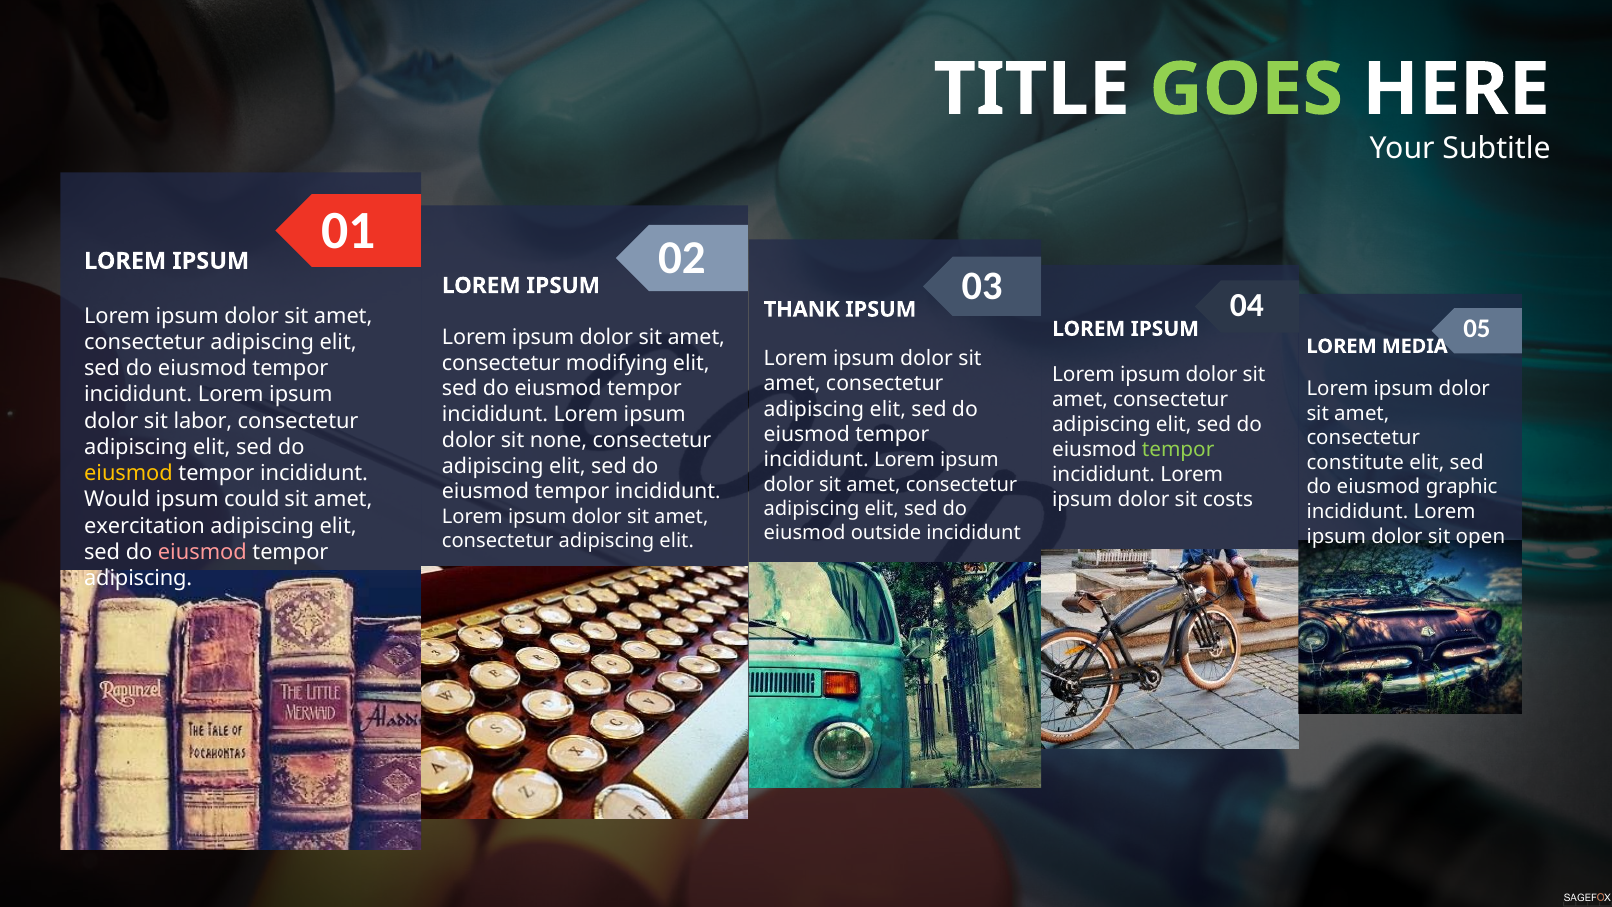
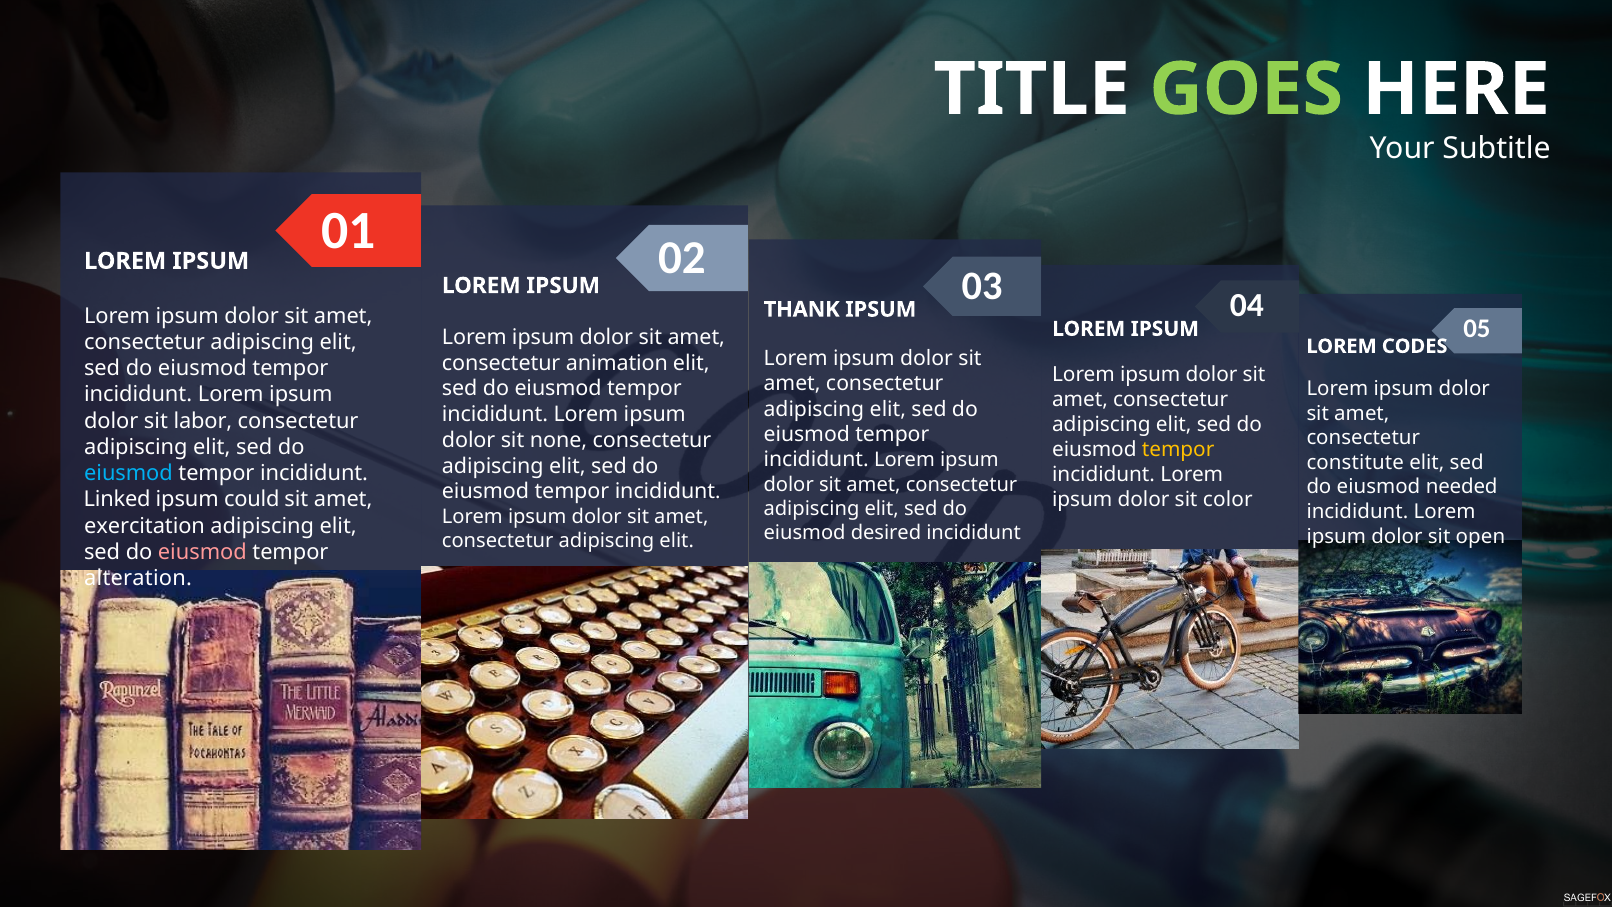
MEDIA: MEDIA -> CODES (1415, 346)
modifying: modifying -> animation (617, 363)
tempor colour: light green -> yellow (1178, 449)
eiusmod colour: yellow -> light blue (128, 473)
graphic: graphic -> needed (1462, 487)
costs: costs -> color (1228, 499)
Would: Would -> Linked (117, 500)
outside: outside -> desired (886, 533)
adipiscing: adipiscing -> alteration (138, 578)
